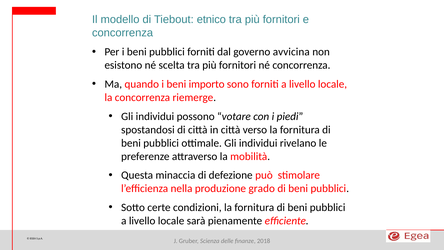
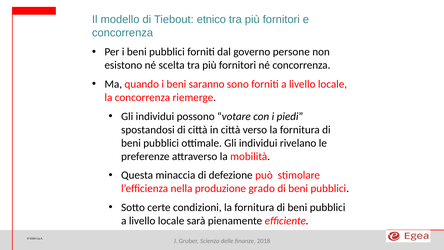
avvicina: avvicina -> persone (291, 52)
importo: importo -> saranno (207, 84)
